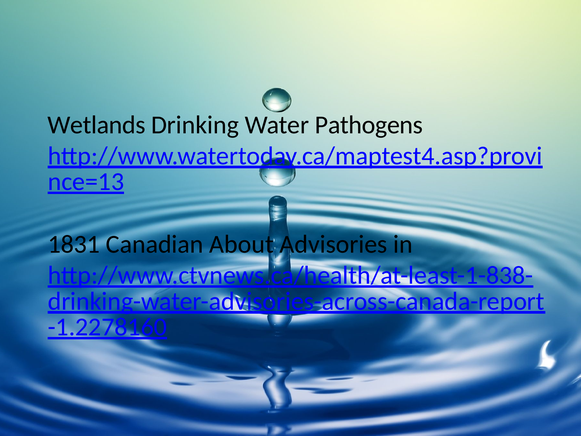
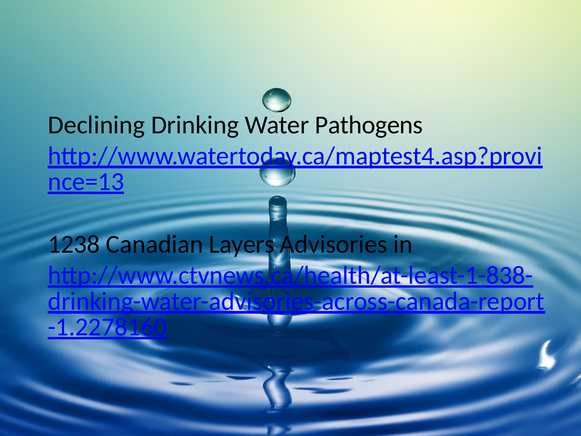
Wetlands: Wetlands -> Declining (96, 125)
1831: 1831 -> 1238 (74, 244)
About: About -> Layers (242, 244)
